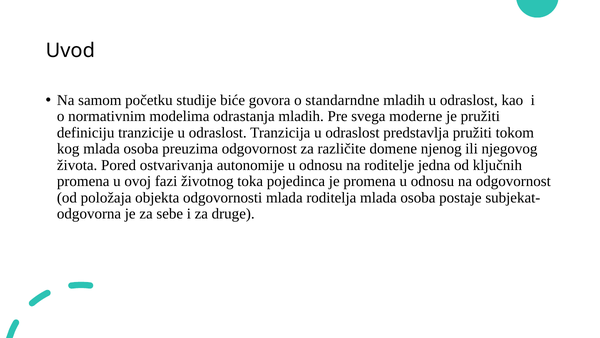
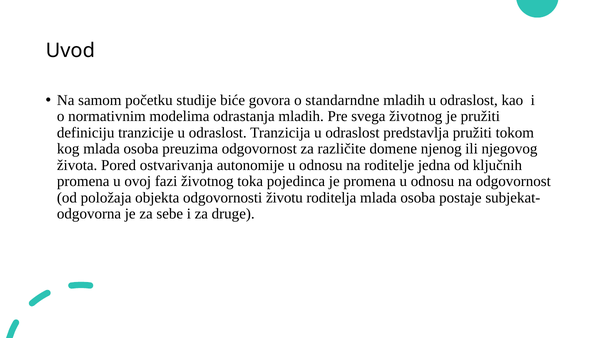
svega moderne: moderne -> životnog (416, 116)
odgovornosti mlada: mlada -> životu (284, 197)
